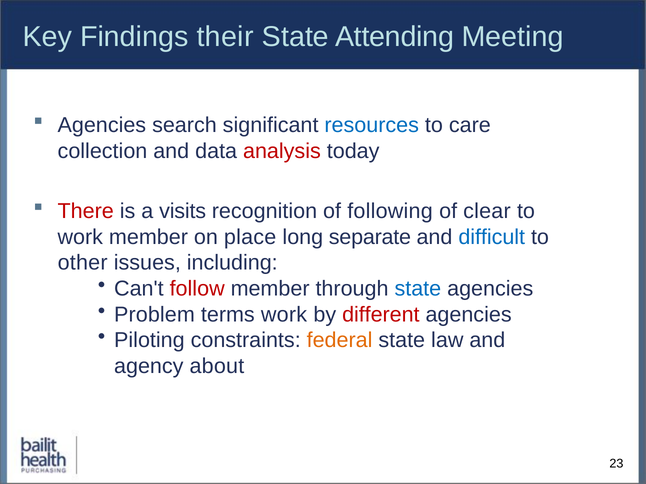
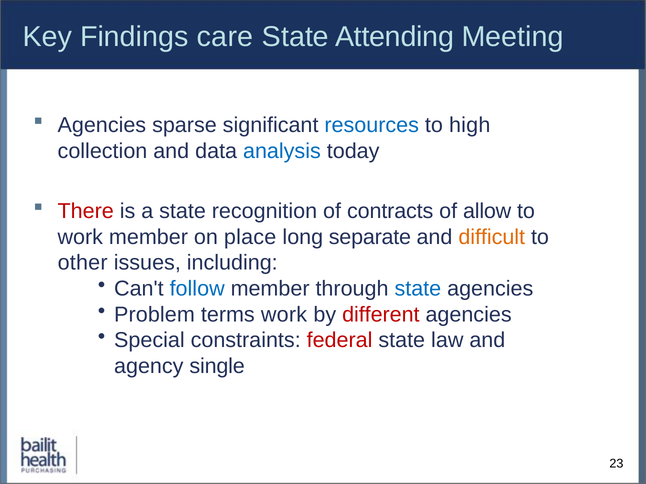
their: their -> care (225, 37)
search: search -> sparse (184, 125)
care: care -> high (470, 125)
analysis colour: red -> blue (282, 151)
a visits: visits -> state (183, 211)
following: following -> contracts (390, 211)
clear: clear -> allow (487, 211)
difficult colour: blue -> orange (492, 237)
follow colour: red -> blue (197, 289)
Piloting: Piloting -> Special (149, 341)
federal colour: orange -> red (340, 341)
about: about -> single (217, 366)
